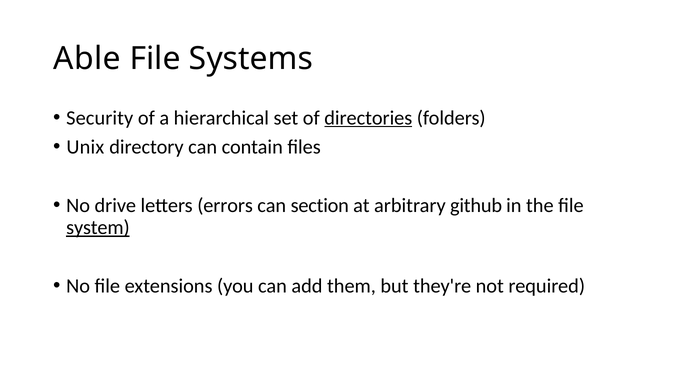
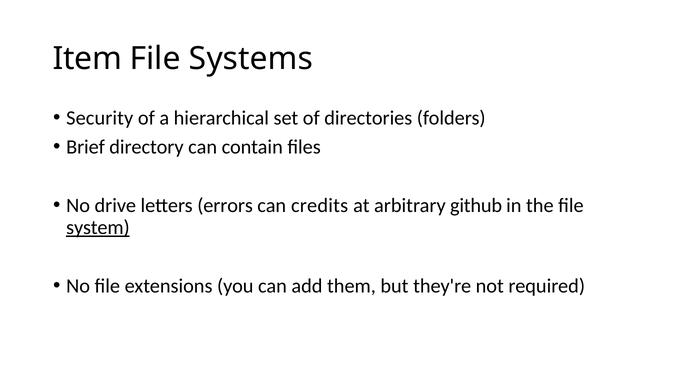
Able: Able -> Item (87, 59)
directories underline: present -> none (368, 118)
Unix: Unix -> Brief (86, 147)
section: section -> credits (320, 206)
